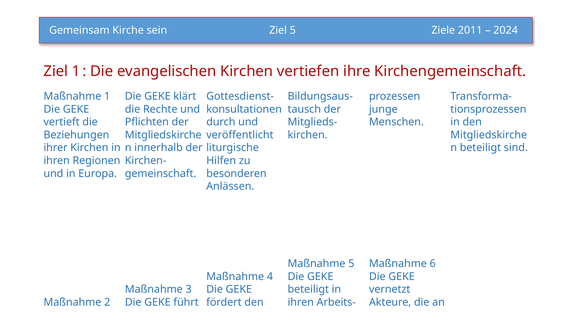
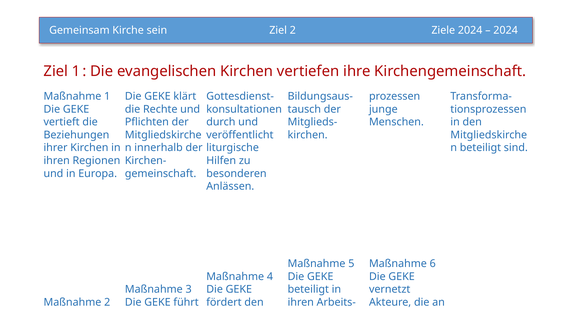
Ziel 5: 5 -> 2 (293, 30)
Ziele 2011: 2011 -> 2024 (470, 30)
